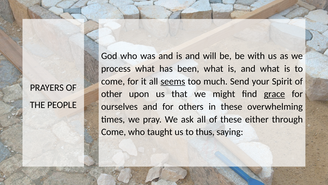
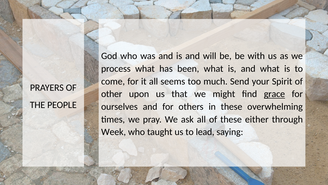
seems underline: present -> none (173, 81)
Come: Come -> Week (114, 132)
thus: thus -> lead (205, 132)
